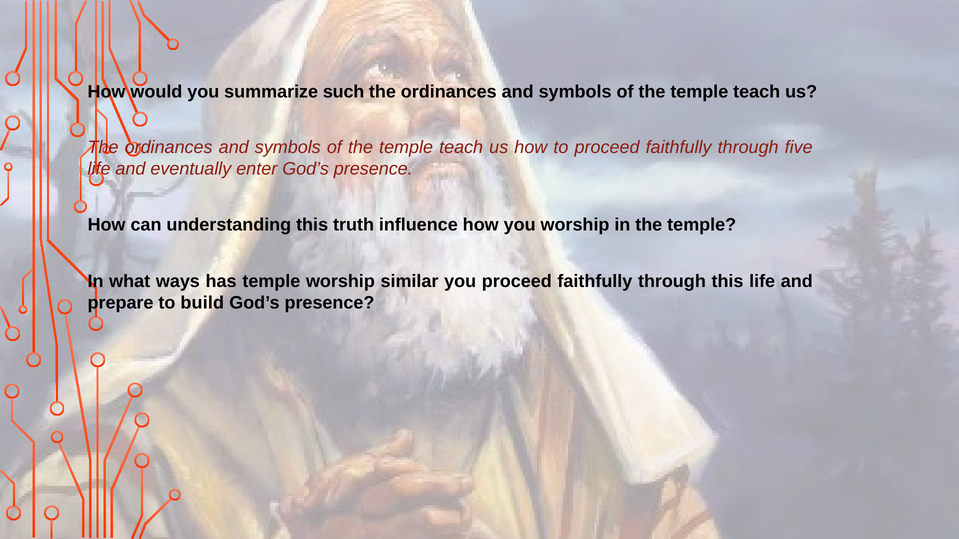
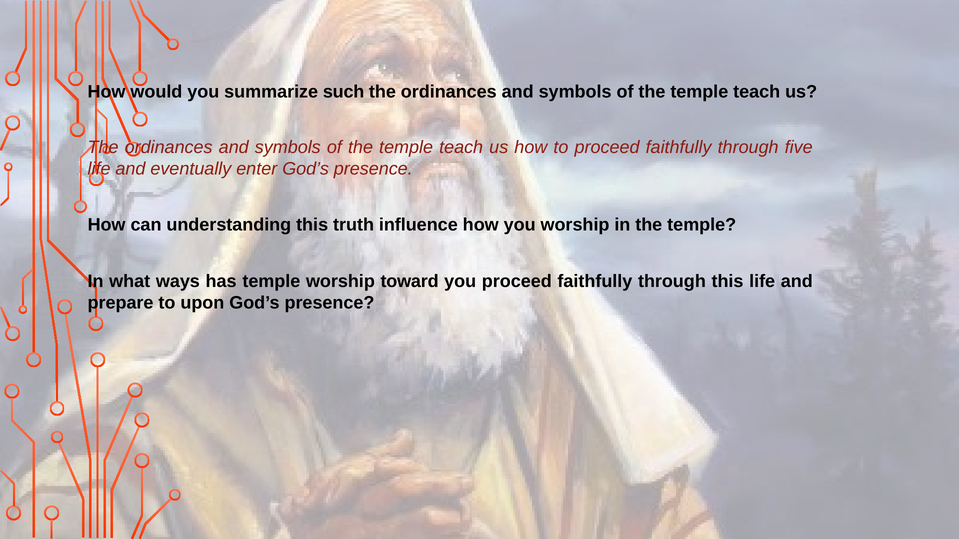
similar: similar -> toward (410, 282)
build: build -> upon (202, 303)
